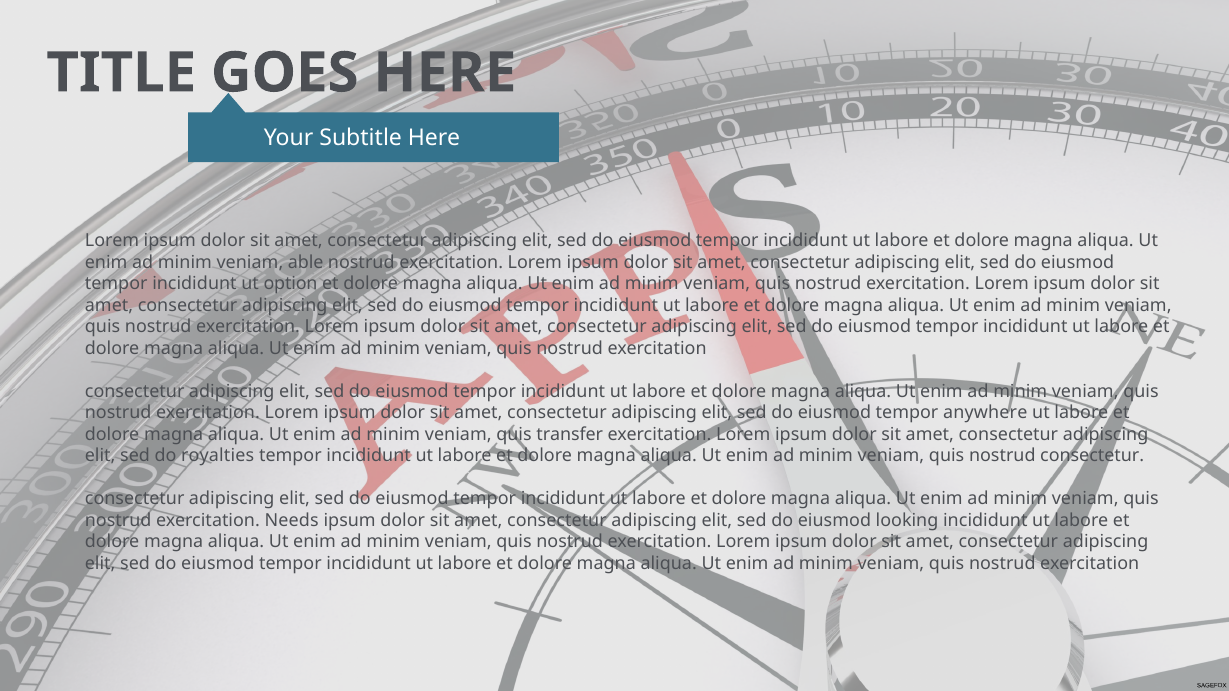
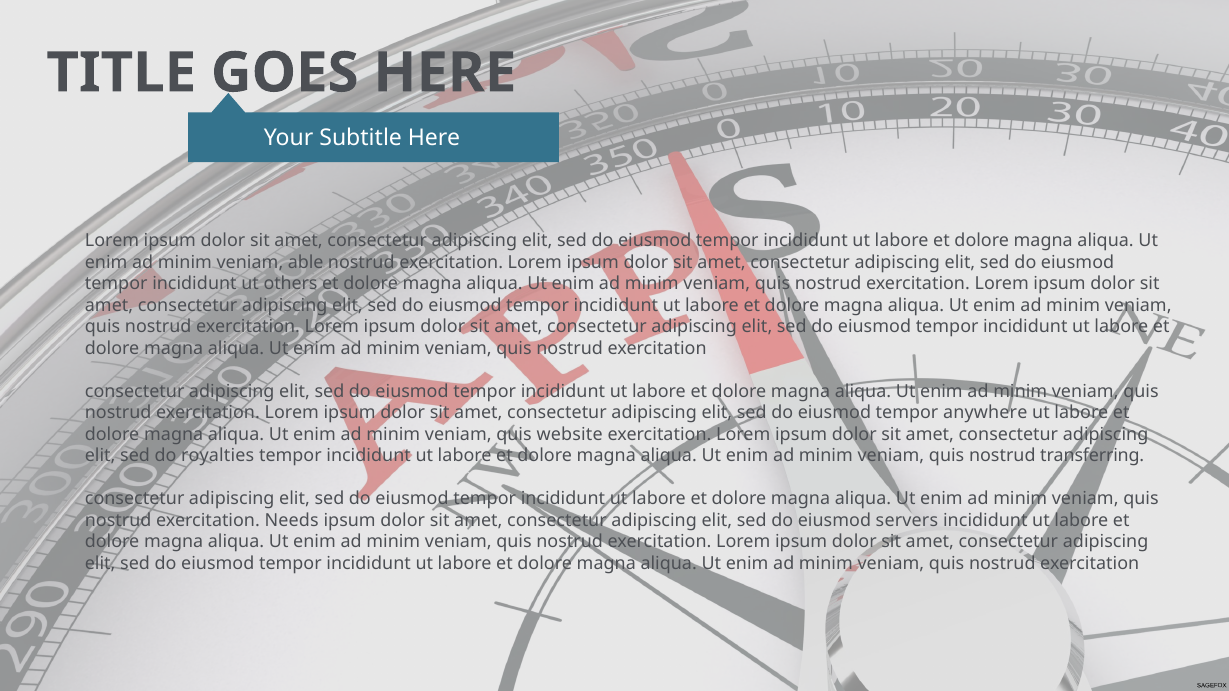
option: option -> others (291, 284)
transfer: transfer -> website (570, 435)
nostrud consectetur: consectetur -> transferring (1092, 456)
looking: looking -> servers (907, 521)
